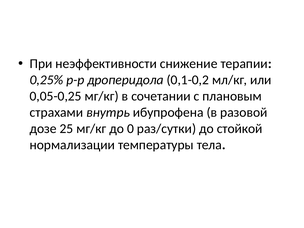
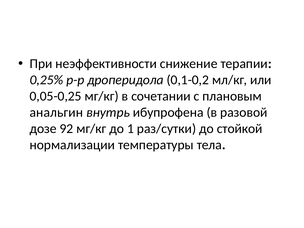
страхами: страхами -> анальгин (56, 112)
25: 25 -> 92 (66, 129)
0: 0 -> 1 (130, 129)
